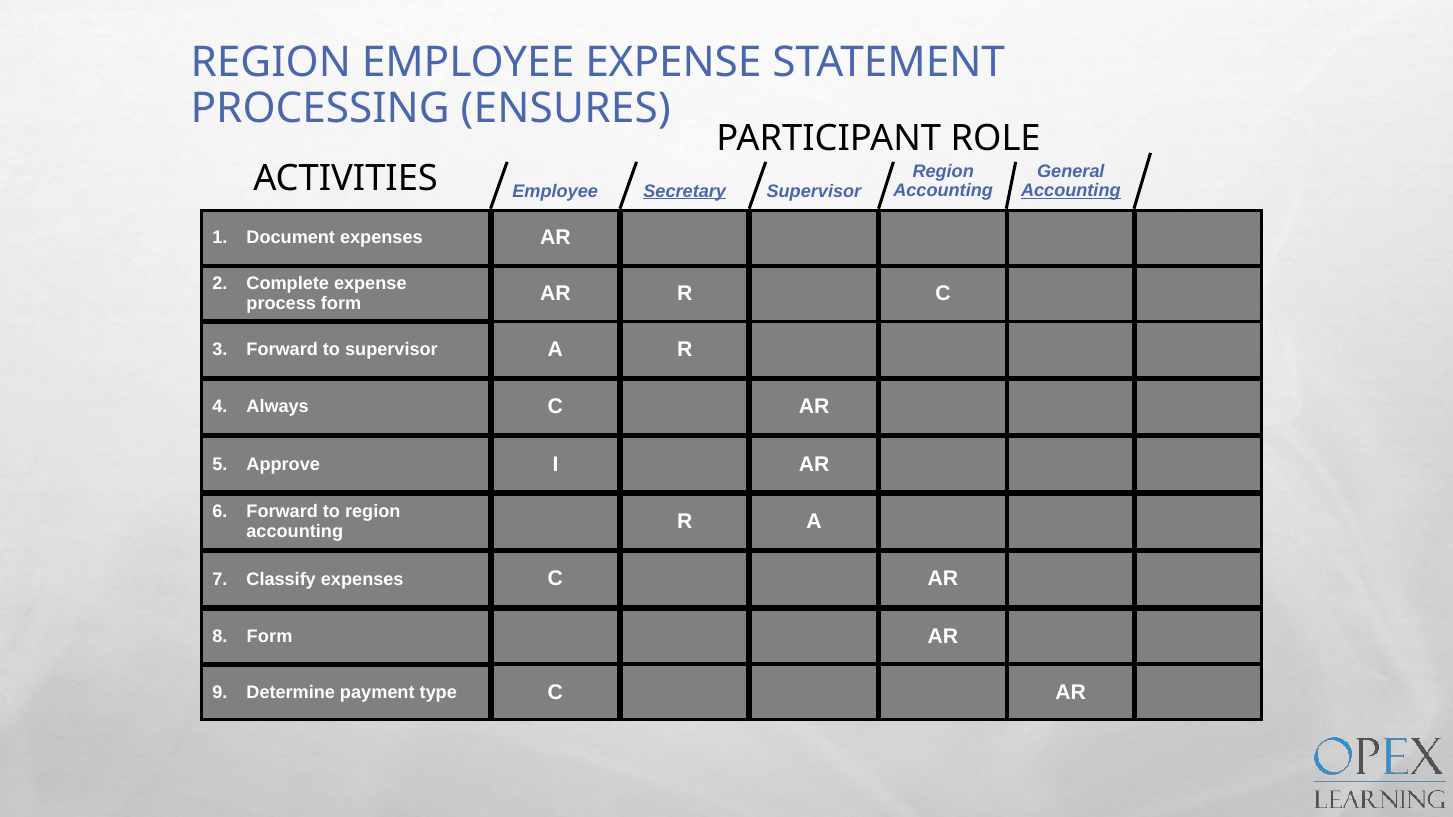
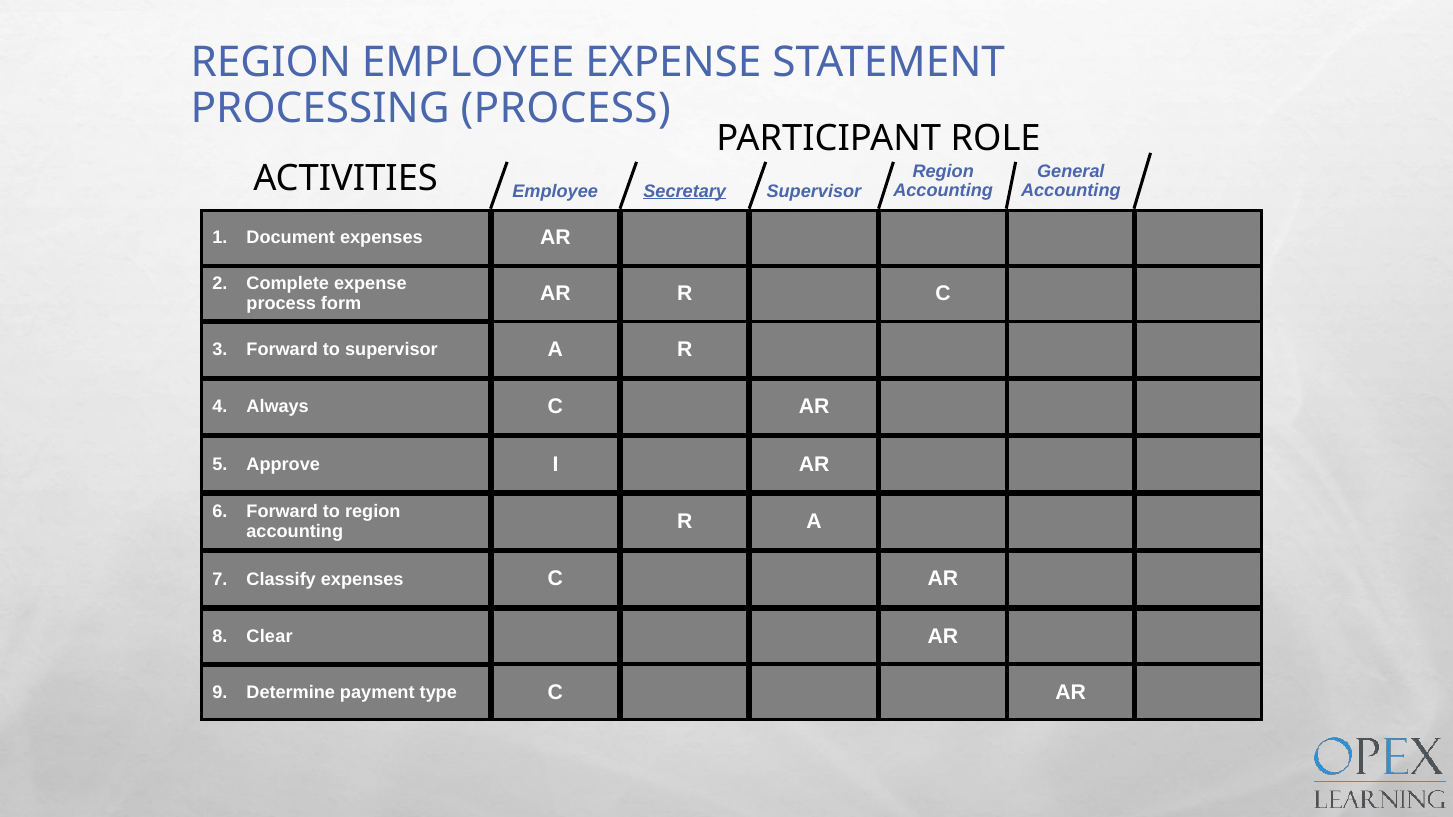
PROCESSING ENSURES: ENSURES -> PROCESS (566, 109)
Accounting underline: present -> none (1071, 191)
8 Form: Form -> Clear (270, 637)
